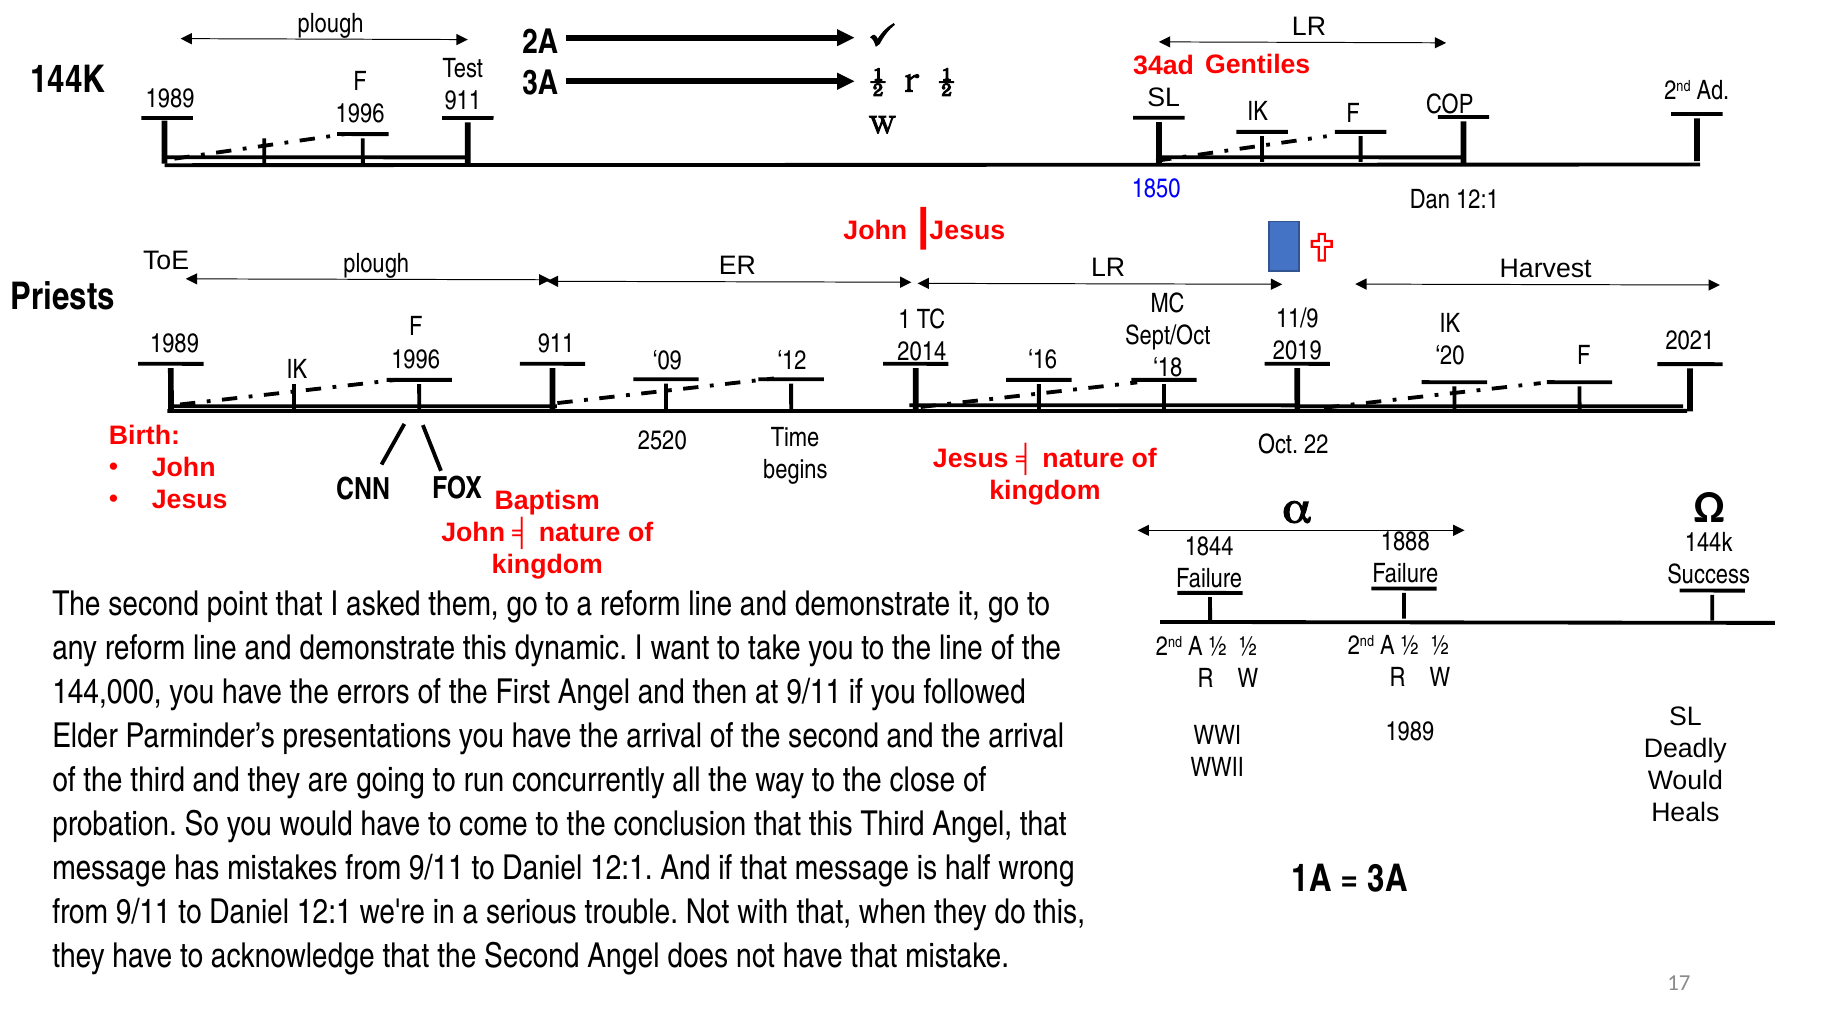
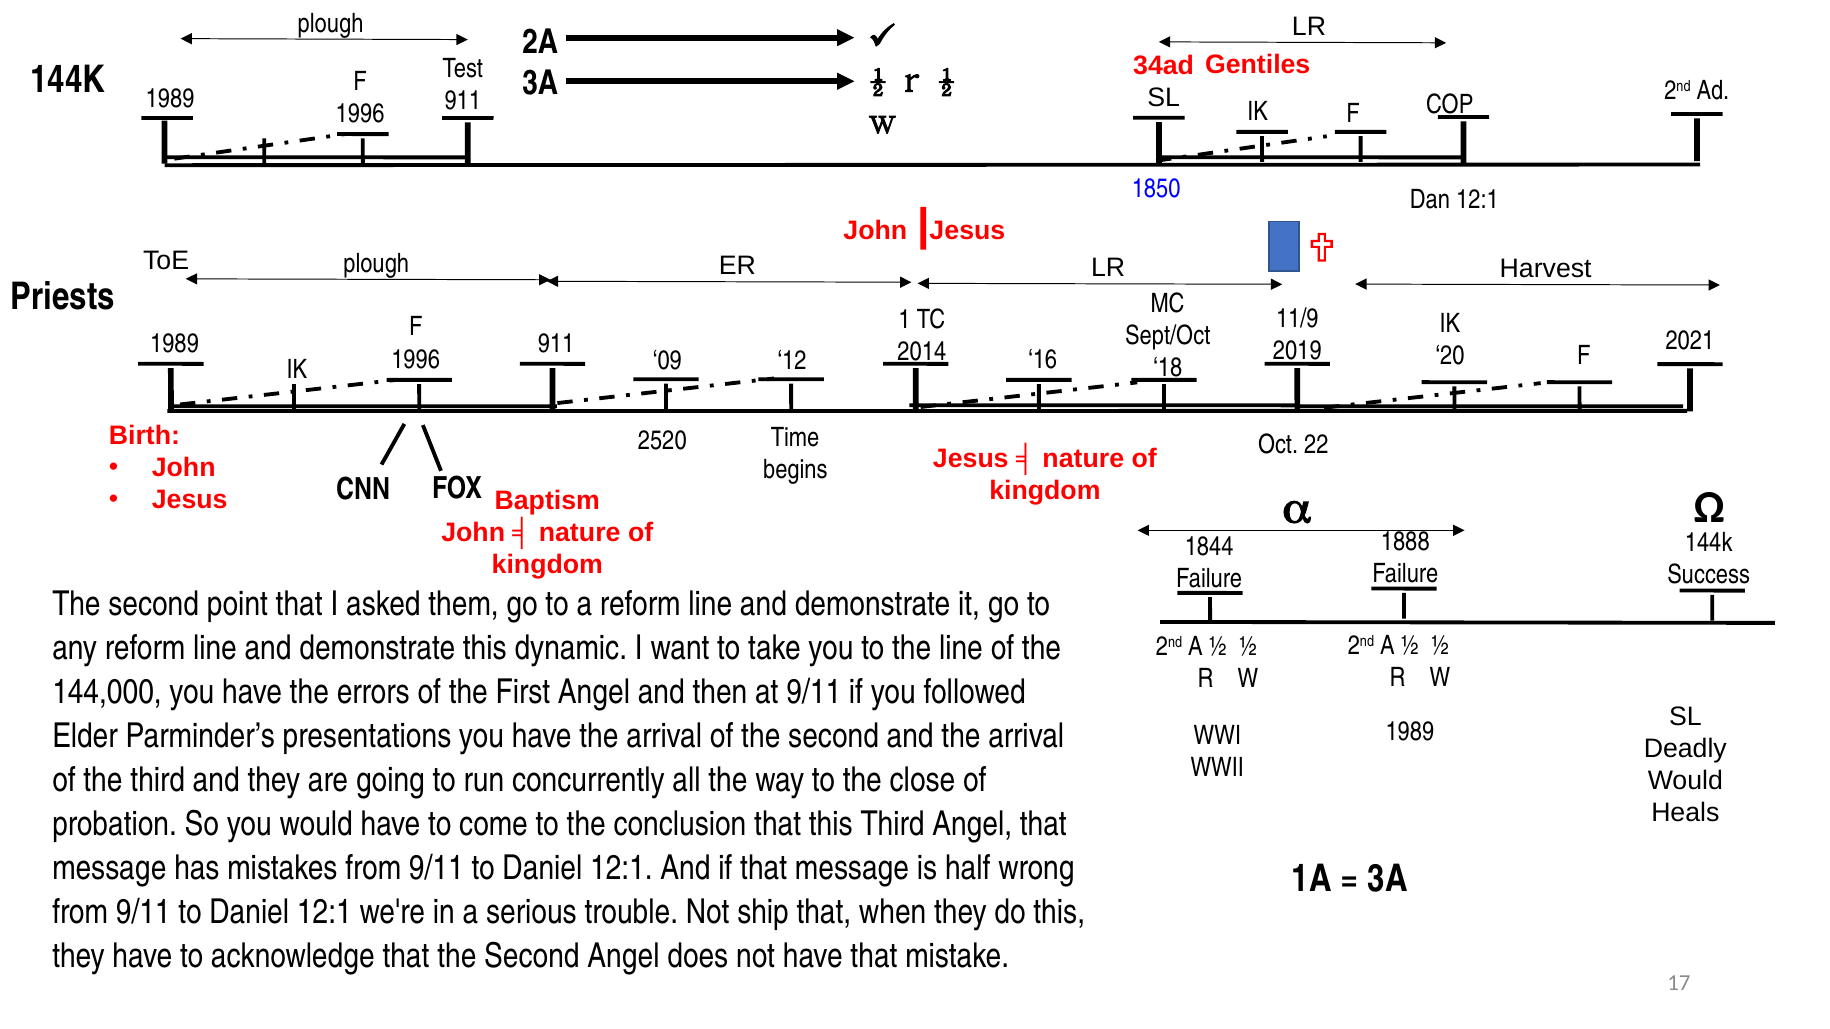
with: with -> ship (763, 913)
